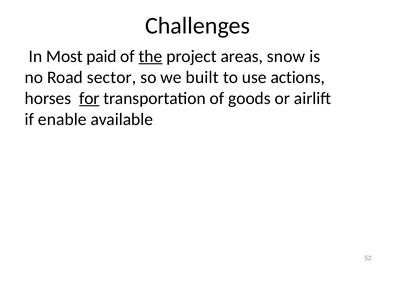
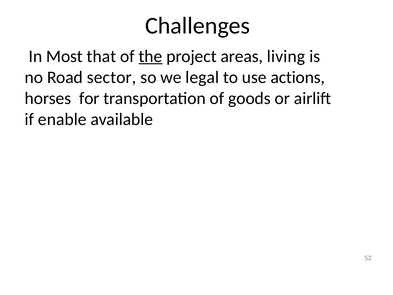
paid: paid -> that (101, 56)
snow: snow -> living (286, 56)
built: built -> legal (202, 77)
for underline: present -> none (89, 98)
